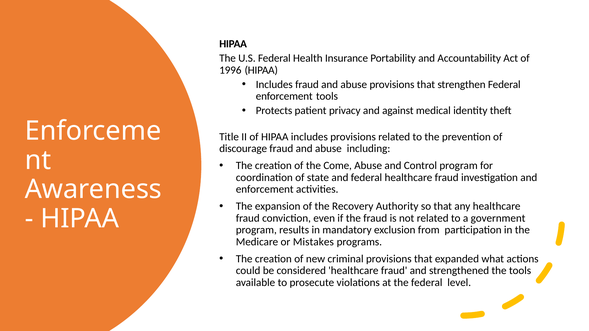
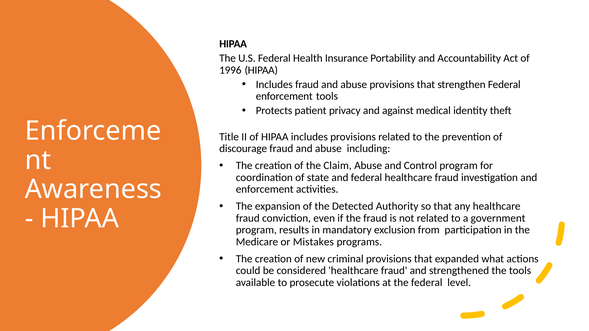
Come: Come -> Claim (338, 166)
Recovery: Recovery -> Detected (353, 206)
